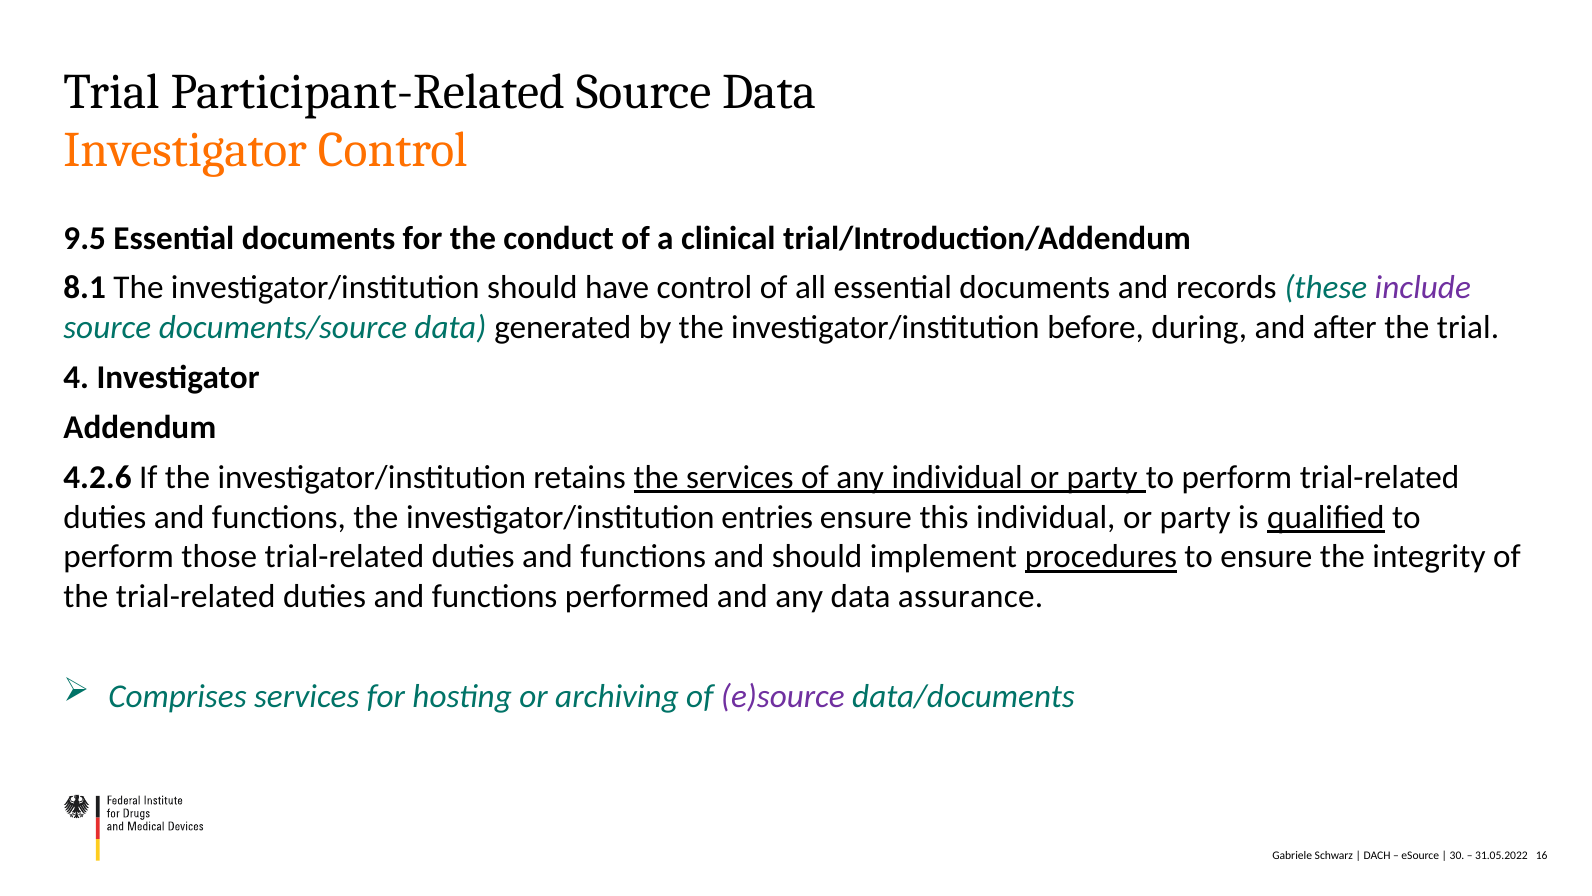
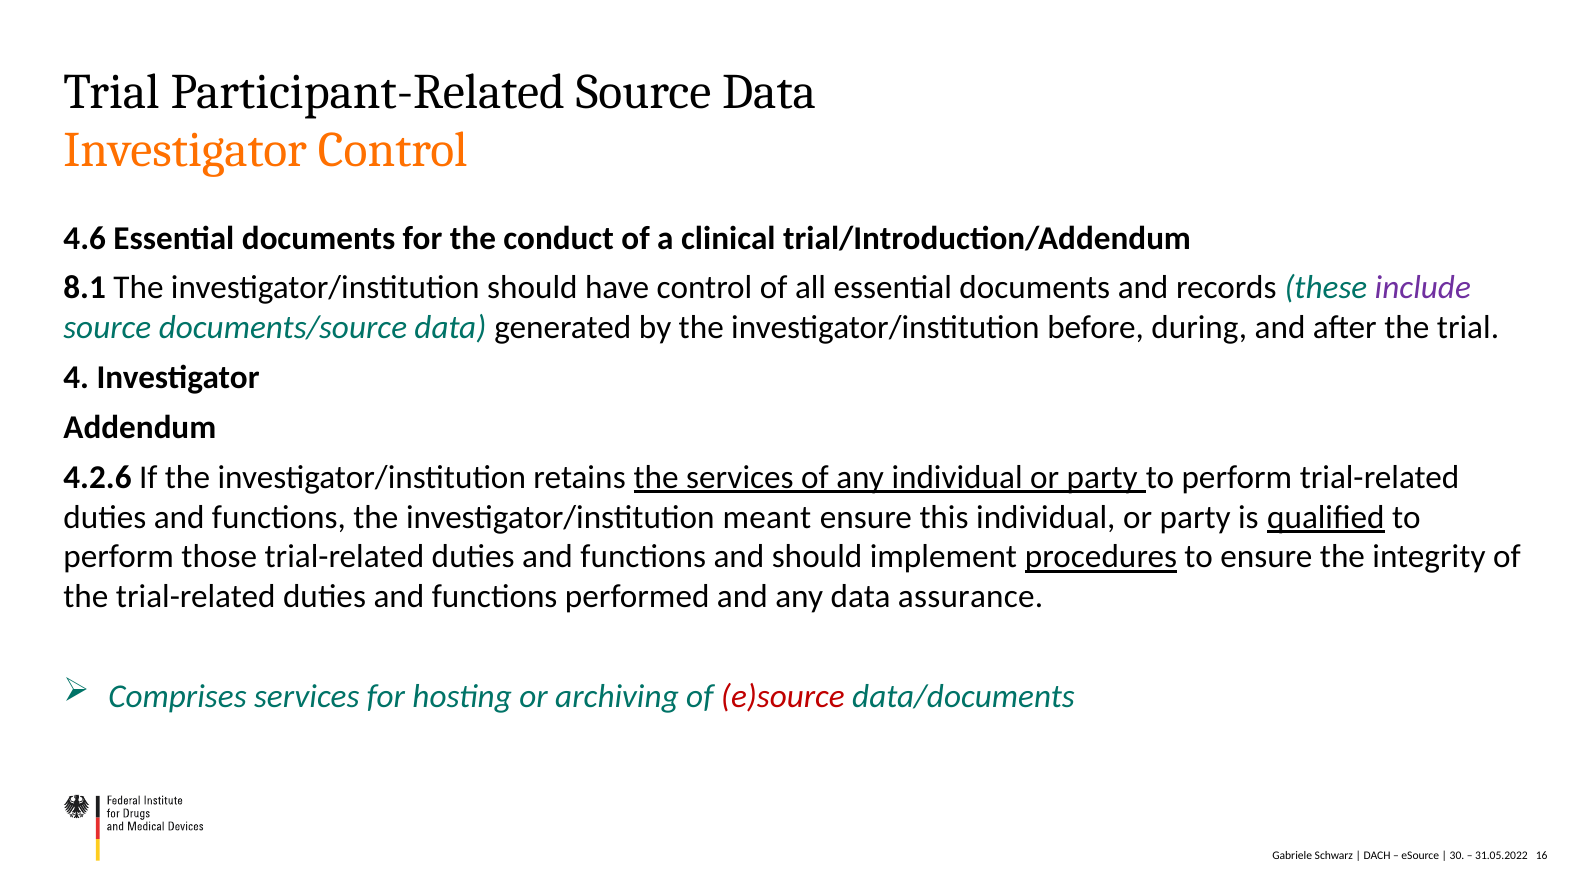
9.5: 9.5 -> 4.6 (85, 238)
entries: entries -> meant (767, 517)
e)source colour: purple -> red (783, 696)
